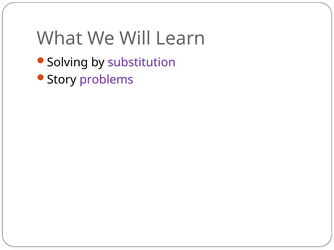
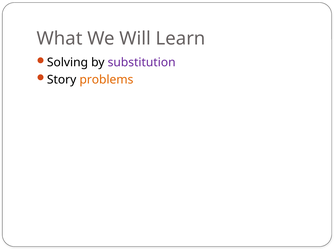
problems colour: purple -> orange (106, 80)
